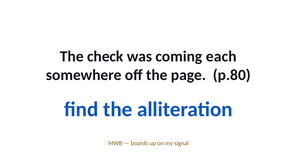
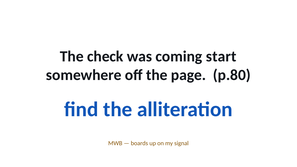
each: each -> start (221, 56)
